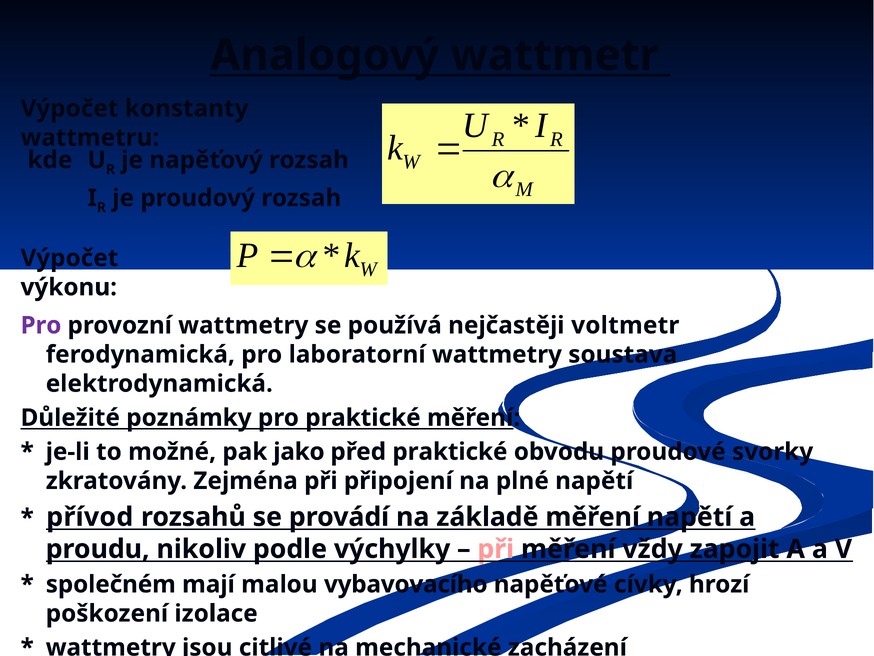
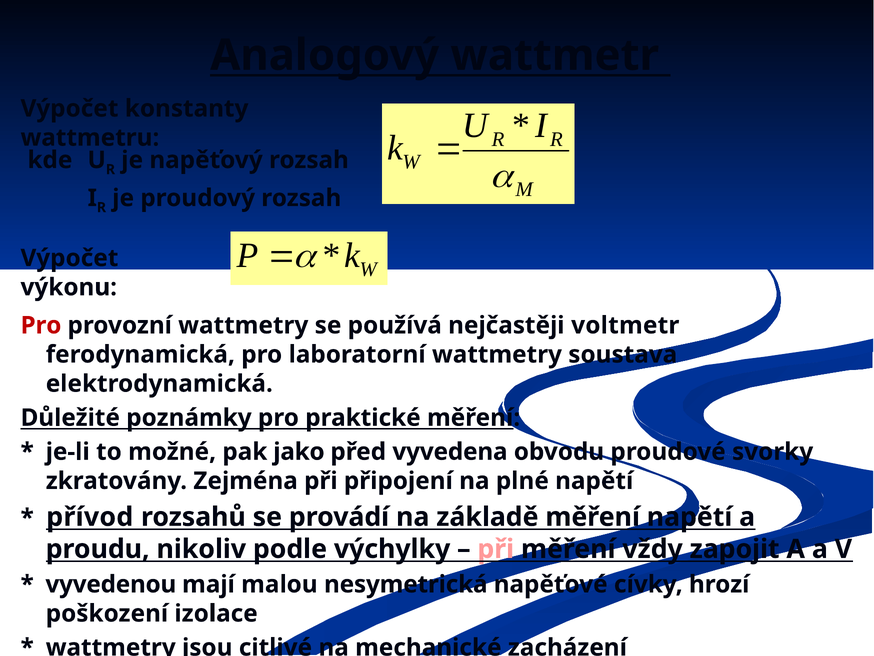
Pro colour: purple -> red (41, 325)
před praktické: praktické -> vyvedena (450, 451)
společném: společném -> vyvedenou (111, 584)
vybavovacího: vybavovacího -> nesymetrická (406, 584)
